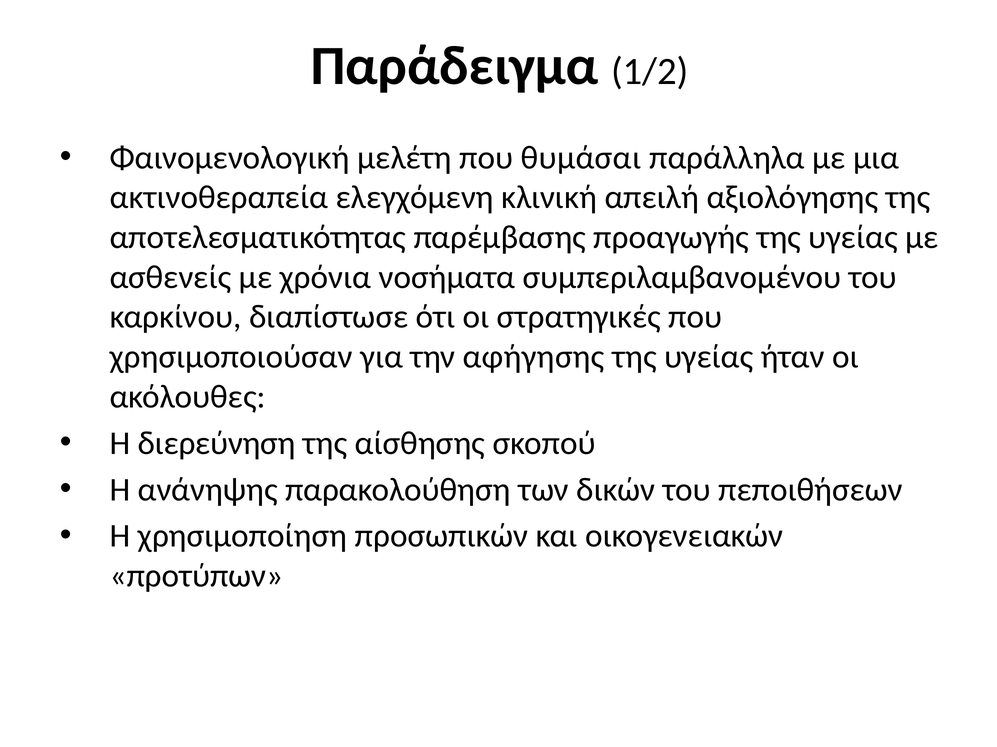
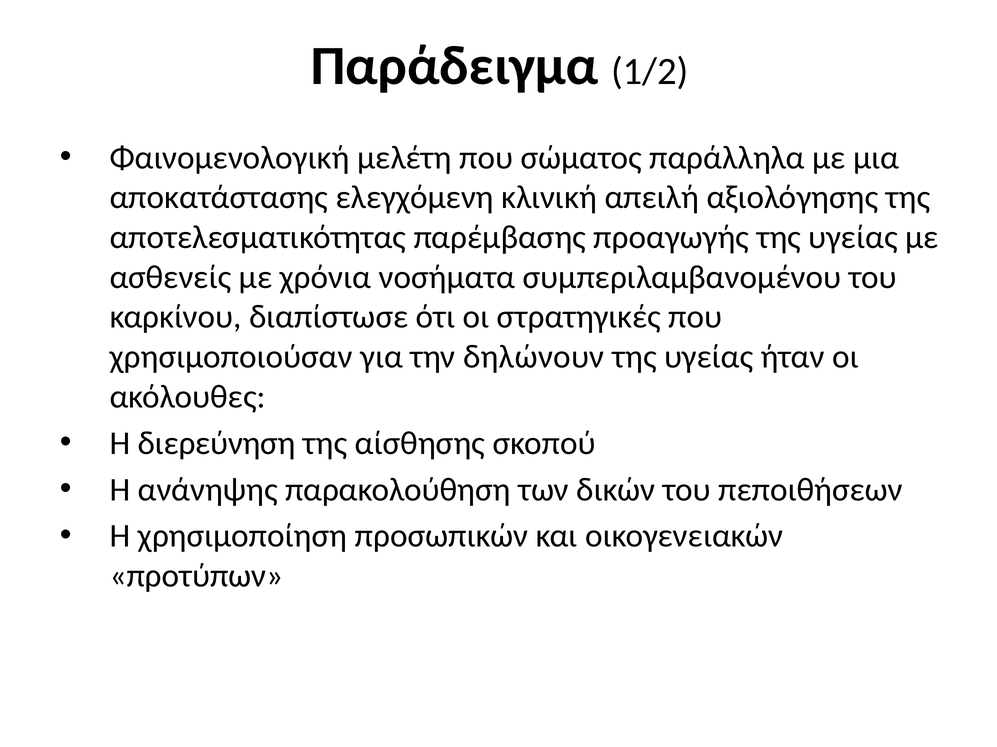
θυμάσαι: θυμάσαι -> σώματος (581, 158)
ακτινοθεραπεία: ακτινοθεραπεία -> αποκατάστασης (219, 198)
αφήγησης: αφήγησης -> δηλώνουν (534, 357)
